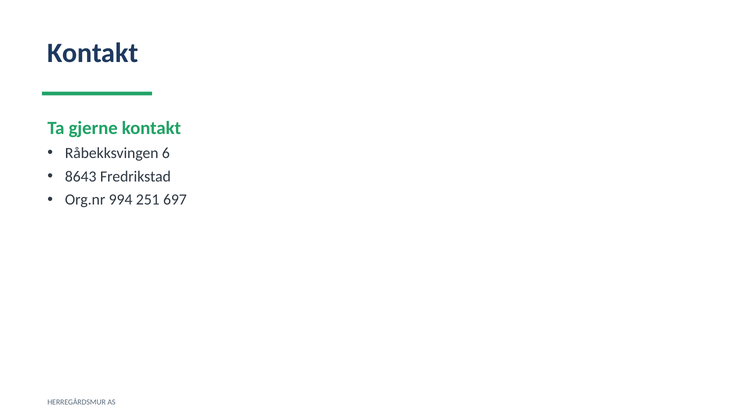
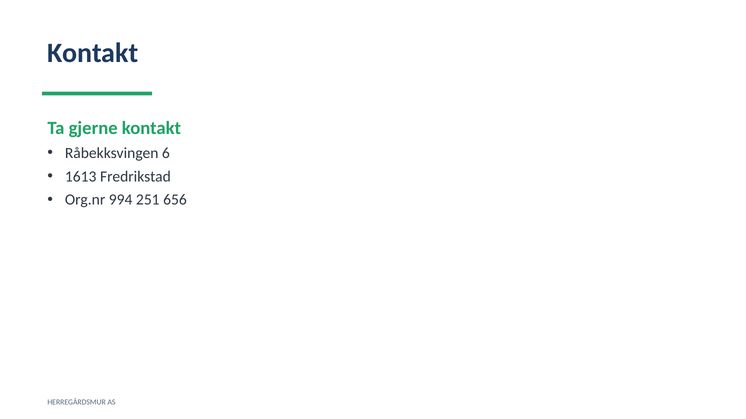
8643: 8643 -> 1613 (81, 177)
697: 697 -> 656 (175, 200)
